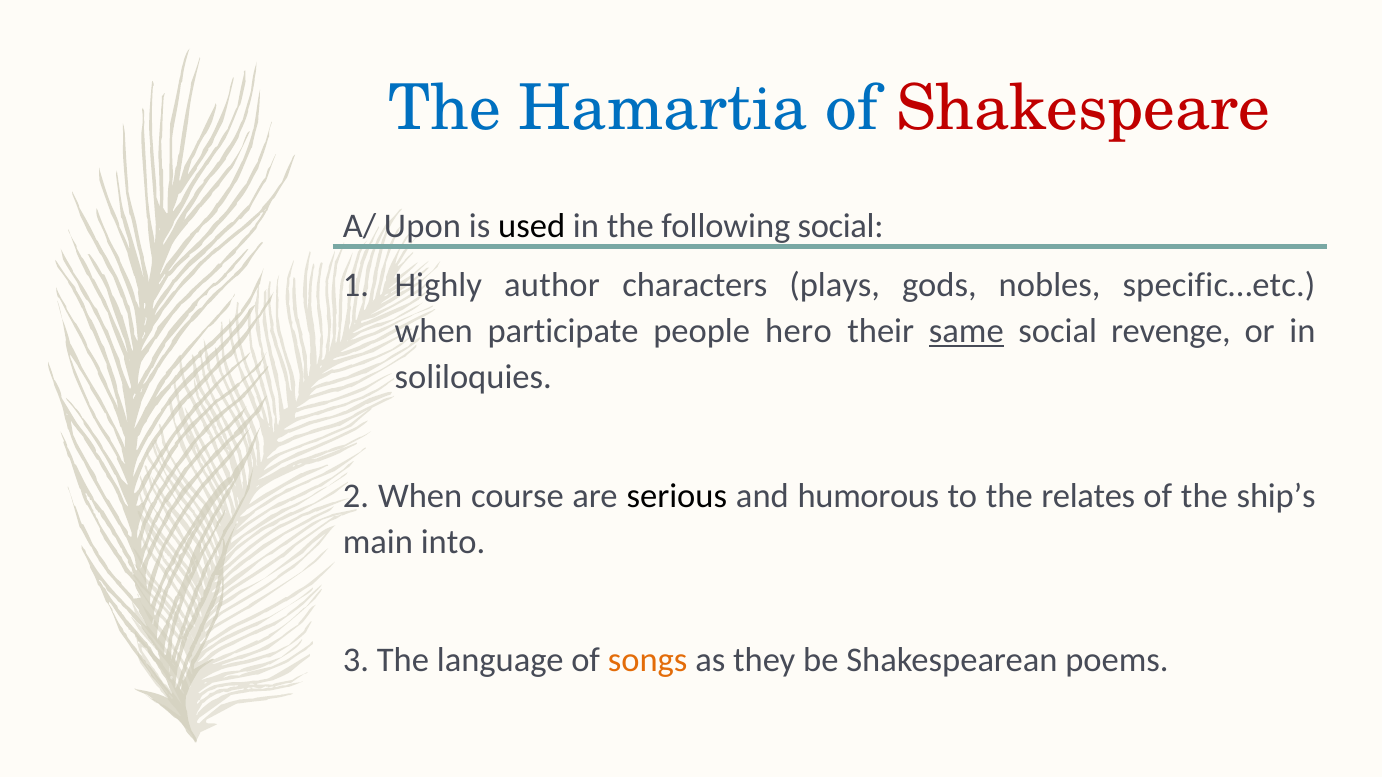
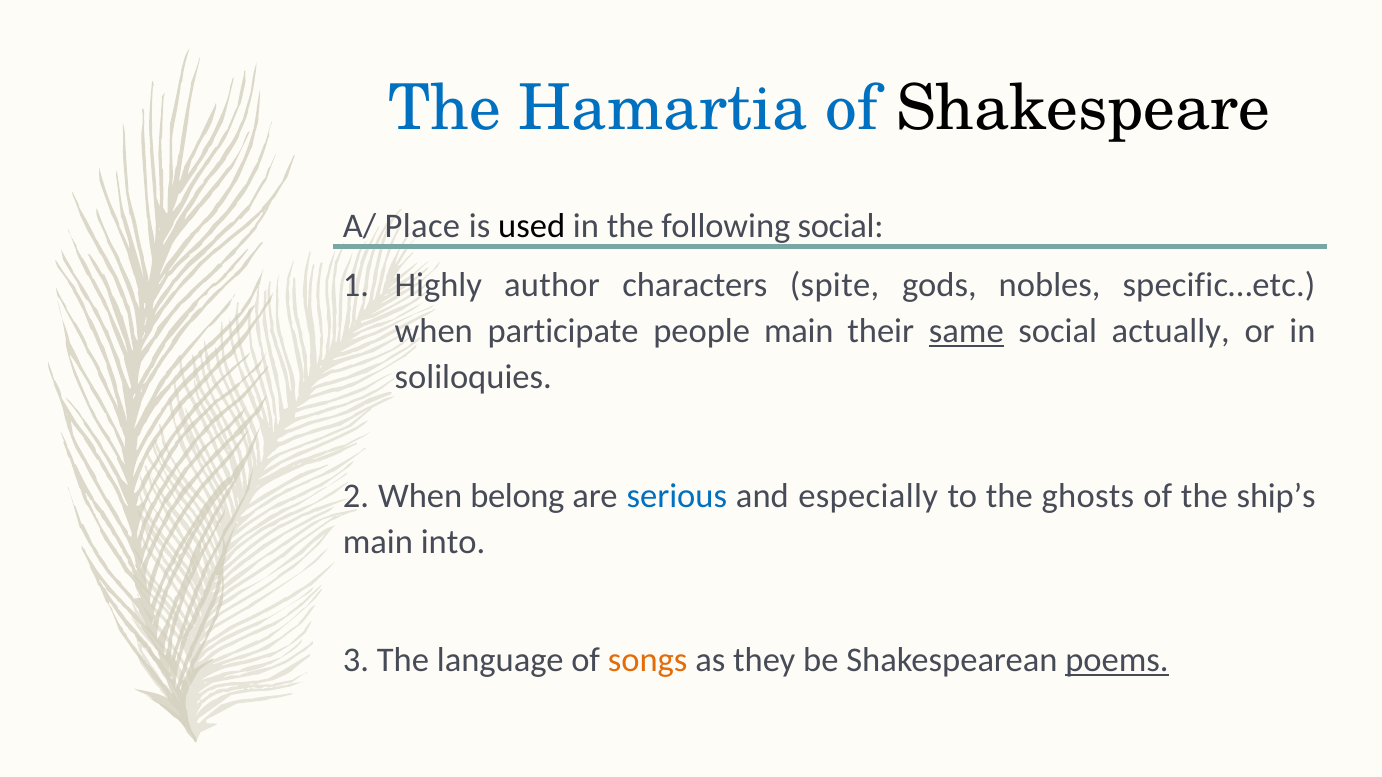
Shakespeare colour: red -> black (1083, 109)
Upon: Upon -> Place (422, 226)
plays: plays -> spite (835, 285)
people hero: hero -> main (799, 331)
revenge: revenge -> actually (1171, 331)
course: course -> belong (517, 496)
serious colour: black -> blue (677, 496)
humorous: humorous -> especially (868, 496)
relates: relates -> ghosts (1088, 496)
poems underline: none -> present (1117, 661)
